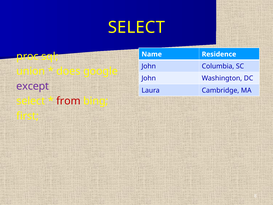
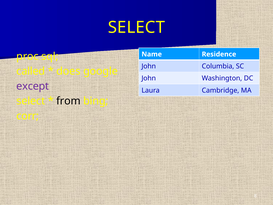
union: union -> called (31, 71)
from colour: red -> black (68, 101)
first: first -> corr (28, 116)
